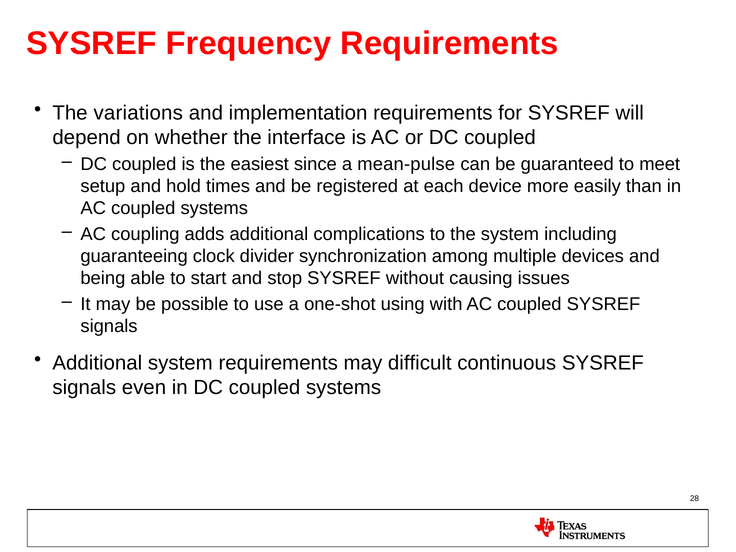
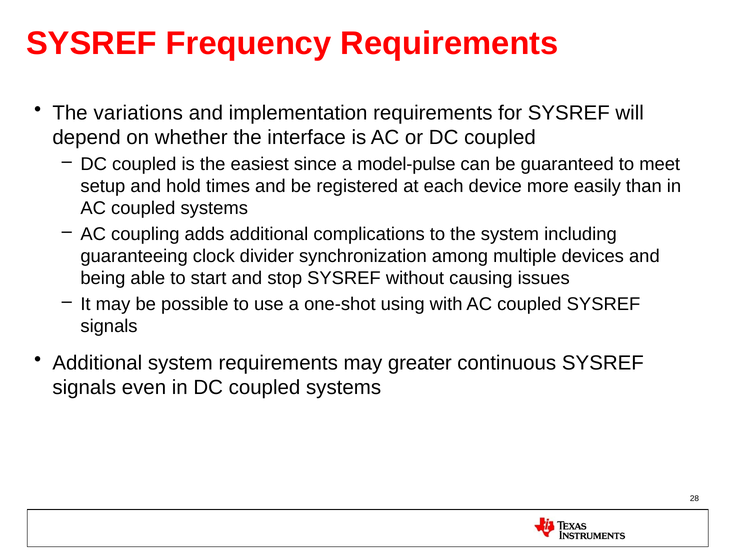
mean-pulse: mean-pulse -> model-pulse (406, 164)
difficult: difficult -> greater (420, 363)
